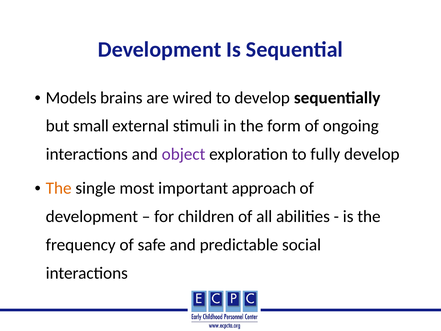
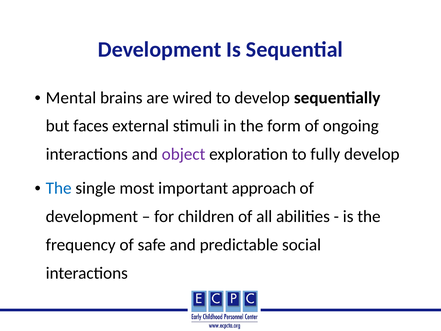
Models: Models -> Mental (71, 98)
small: small -> faces (91, 126)
The colour: orange -> blue (59, 188)
